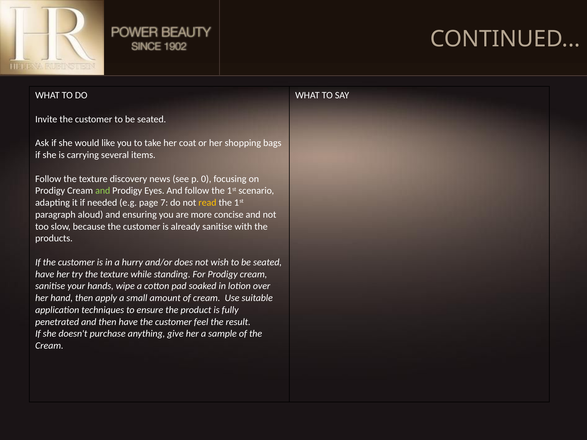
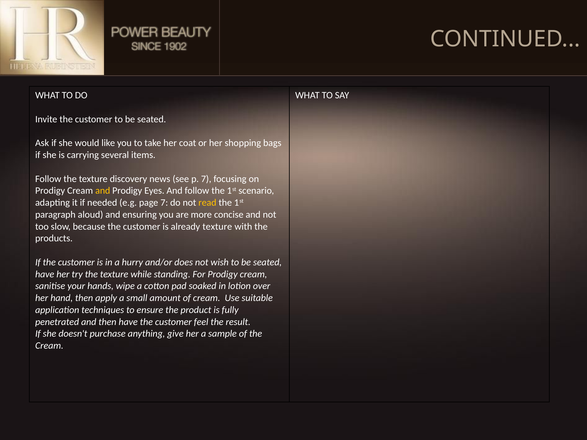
p 0: 0 -> 7 (206, 179)
and colour: light green -> yellow (103, 191)
already sanitise: sanitise -> texture (217, 227)
